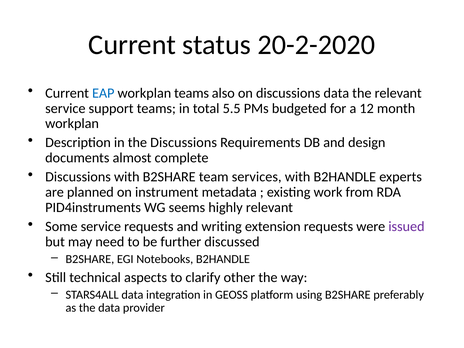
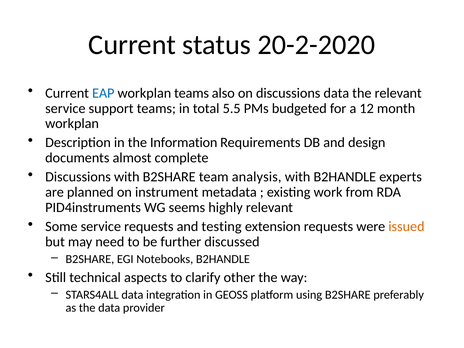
the Discussions: Discussions -> Information (184, 143)
services: services -> analysis (257, 177)
writing: writing -> testing (222, 227)
issued colour: purple -> orange (406, 227)
